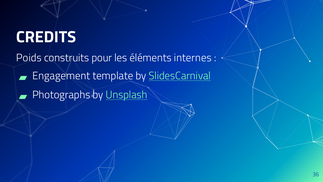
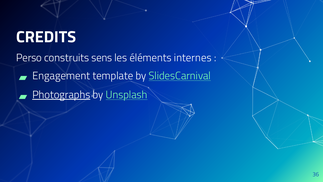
Poids: Poids -> Perso (29, 58)
pour: pour -> sens (102, 58)
Photographs underline: none -> present (61, 95)
